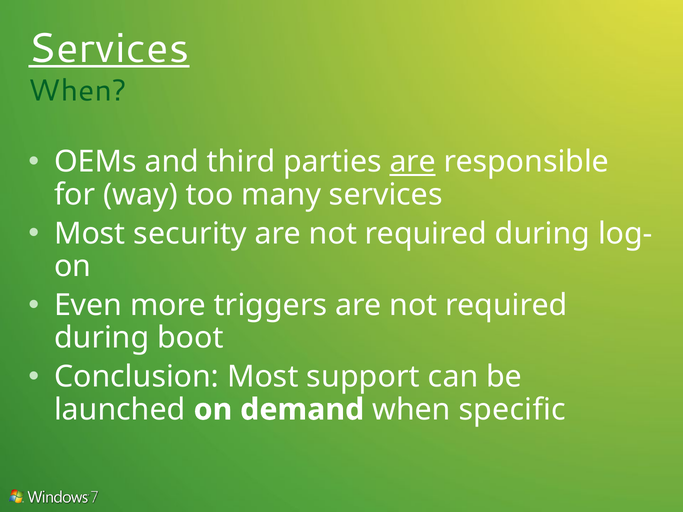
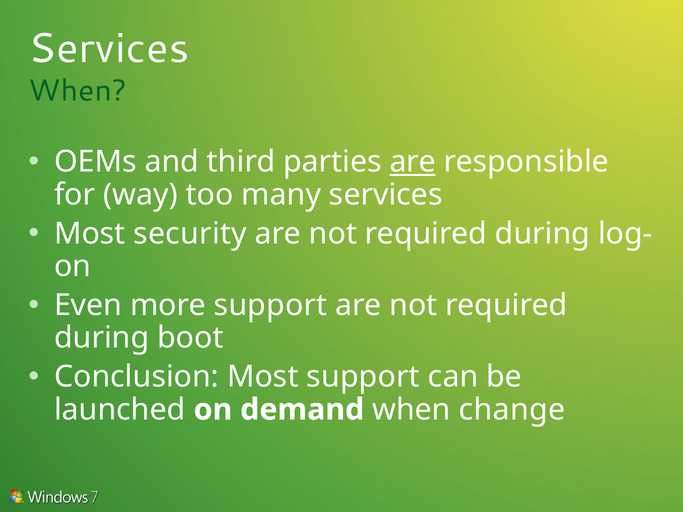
Services underline: present -> none (109, 48)
more triggers: triggers -> support (271, 305)
specific: specific -> change (512, 410)
